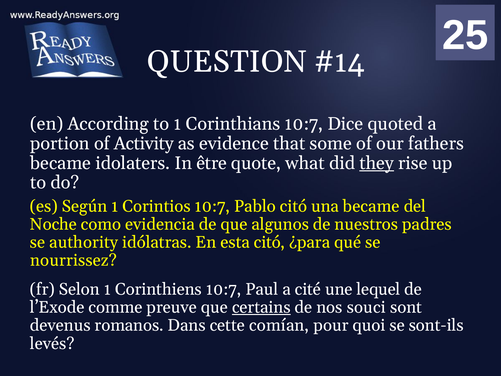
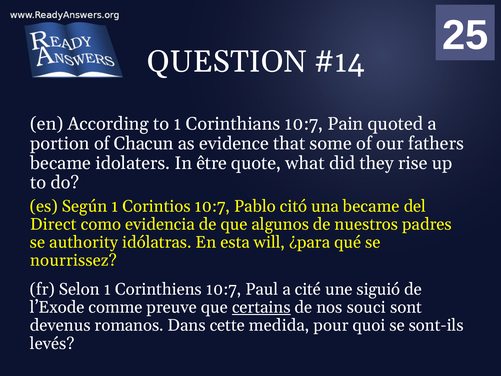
Dice: Dice -> Pain (345, 124)
Activity: Activity -> Chacun (144, 143)
they underline: present -> none (377, 163)
Noche: Noche -> Direct (53, 224)
esta citó: citó -> will (269, 242)
lequel: lequel -> siguió (378, 289)
comían: comían -> medida (279, 325)
